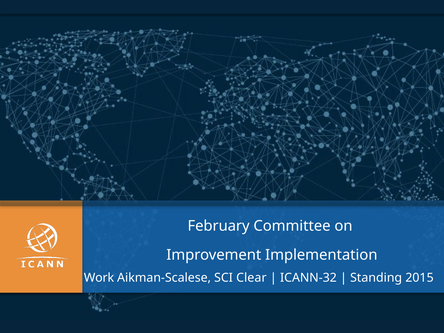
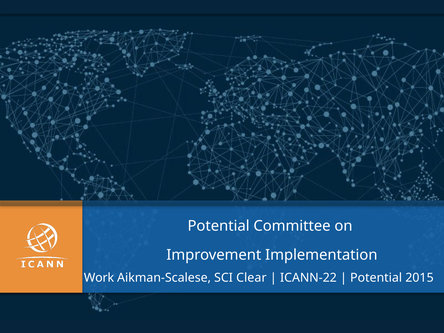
February: February -> Potential (219, 226)
ICANN-32: ICANN-32 -> ICANN-22 (308, 278)
Standing: Standing -> Potential (376, 278)
